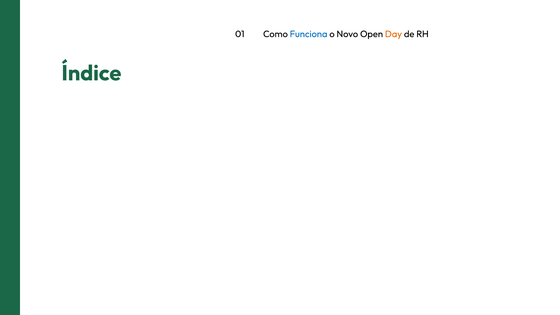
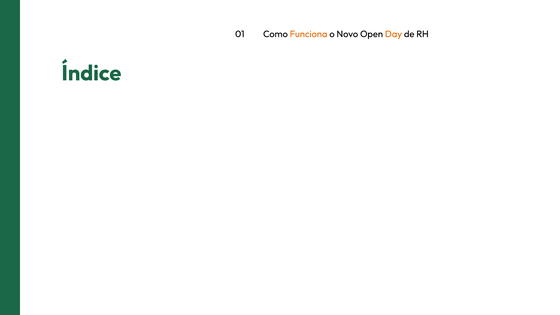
Funciona colour: blue -> orange (309, 34)
